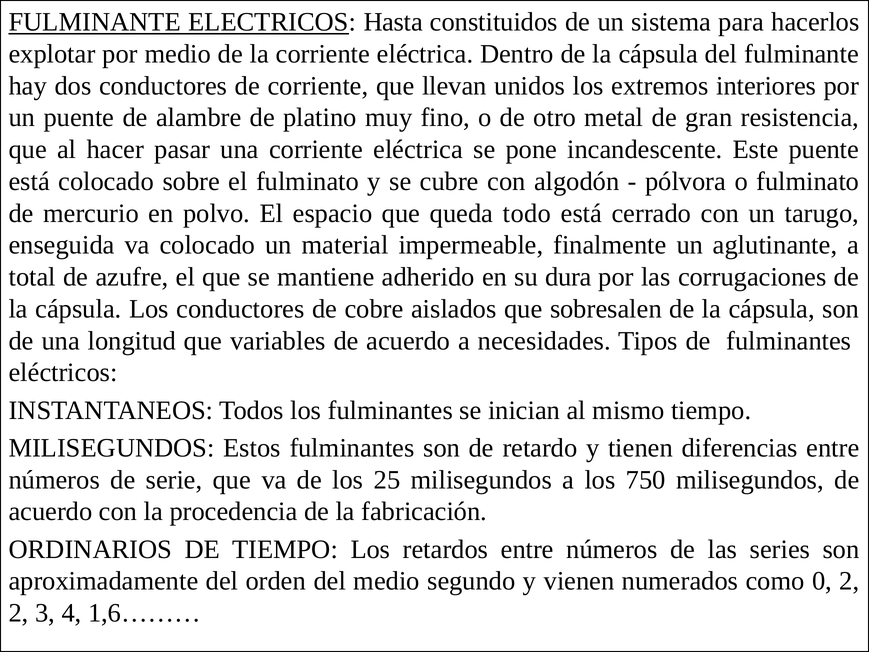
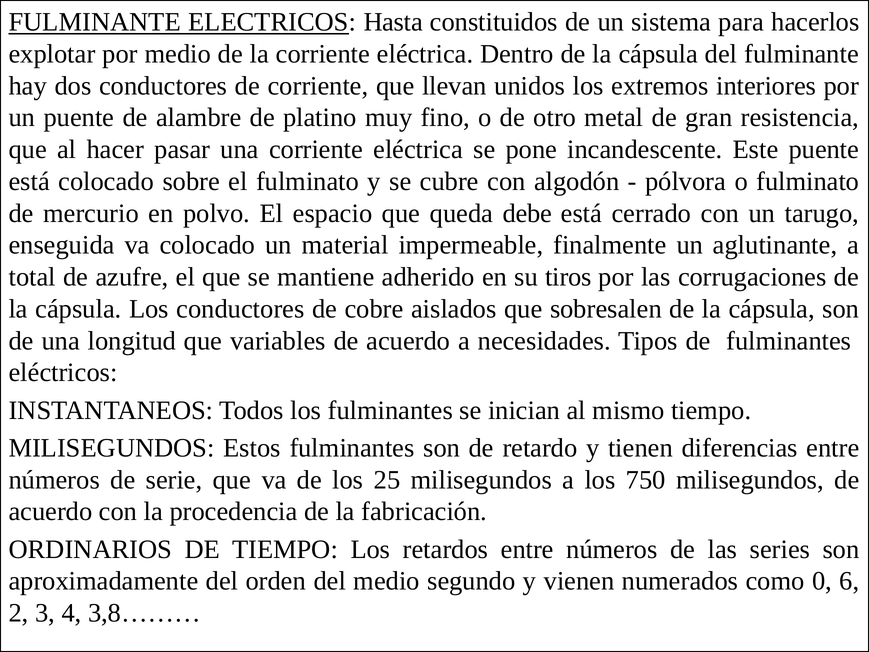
todo: todo -> debe (527, 213)
dura: dura -> tiros (568, 277)
0 2: 2 -> 6 (849, 581)
1,6………: 1,6……… -> 3,8……… (144, 613)
